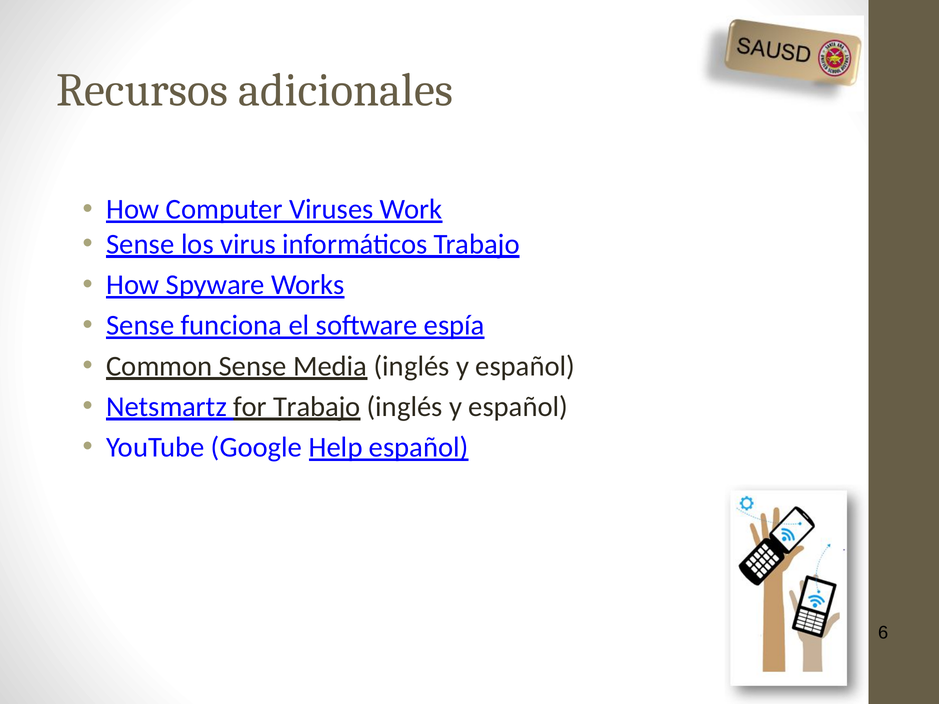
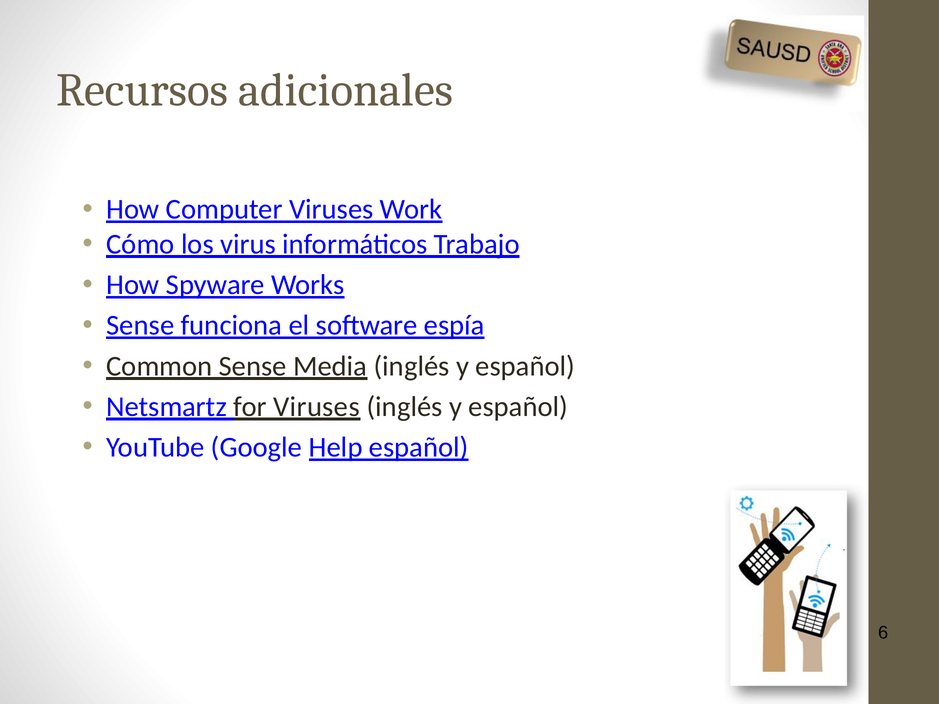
Sense: Sense -> Cómo (140, 244)
for Trabajo: Trabajo -> Viruses (317, 407)
